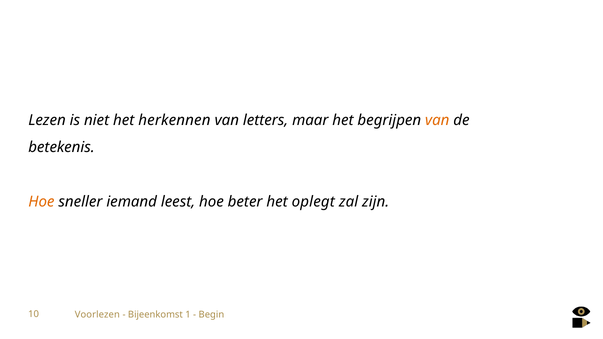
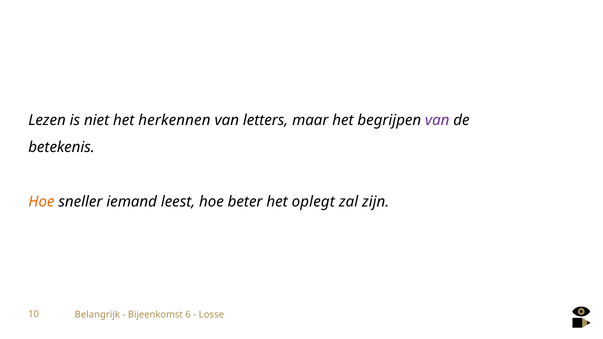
van colour: orange -> purple (437, 120)
Voorlezen: Voorlezen -> Belangrijk (97, 315)
1: 1 -> 6 (188, 315)
Begin: Begin -> Losse (211, 315)
